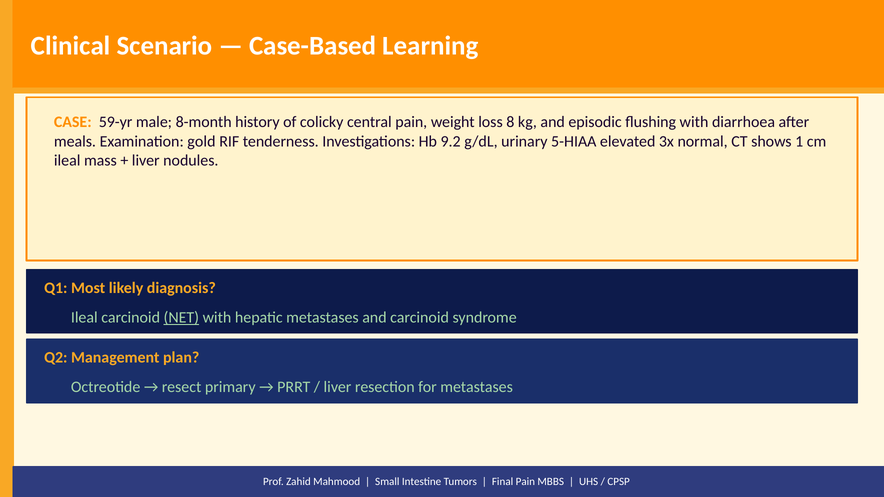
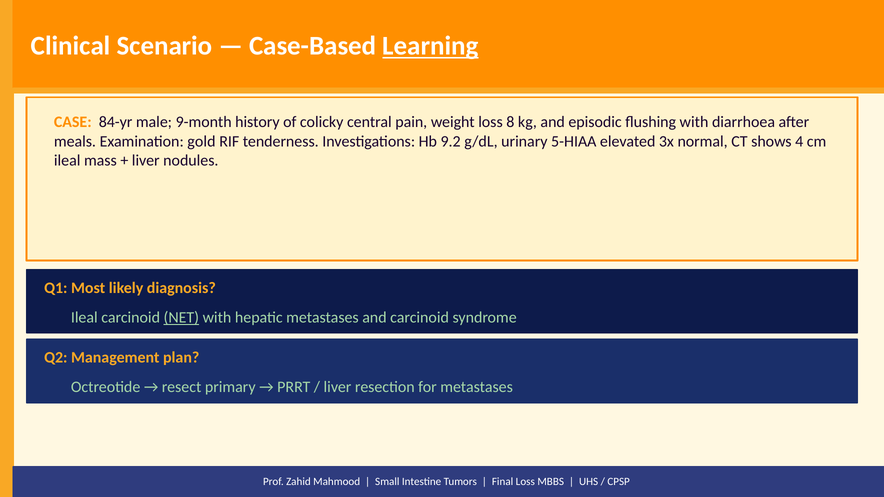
Learning underline: none -> present (431, 46)
59-yr: 59-yr -> 84-yr (116, 122)
8-month: 8-month -> 9-month (204, 122)
1: 1 -> 4 (799, 141)
Final Pain: Pain -> Loss (525, 482)
